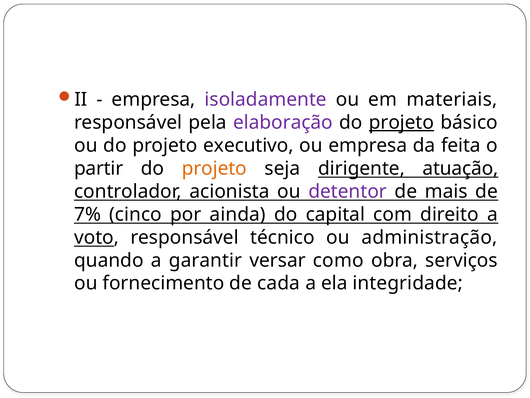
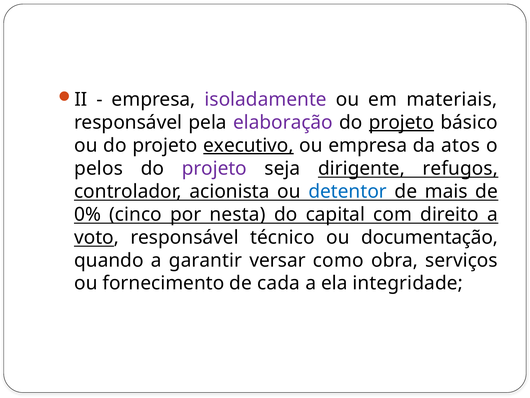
executivo underline: none -> present (248, 145)
feita: feita -> atos (461, 145)
partir: partir -> pelos (99, 168)
projeto colour: orange -> purple (214, 168)
atuação: atuação -> refugos (460, 168)
detentor colour: purple -> blue (348, 191)
7%: 7% -> 0% (88, 214)
ainda: ainda -> nesta (238, 214)
administração: administração -> documentação (430, 237)
